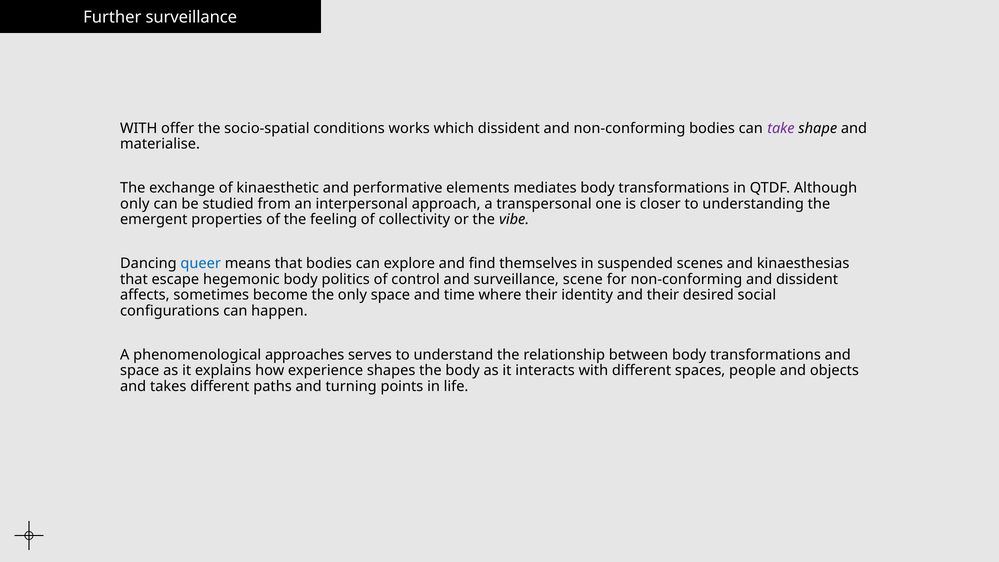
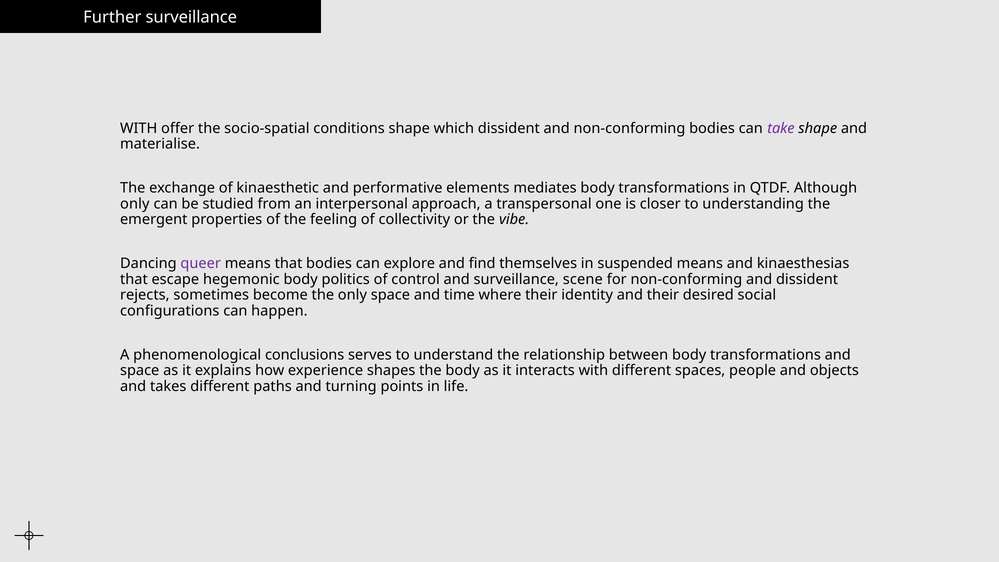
conditions works: works -> shape (409, 128)
queer colour: blue -> purple (201, 264)
suspended scenes: scenes -> means (700, 264)
affects: affects -> rejects (145, 295)
approaches: approaches -> conclusions (305, 355)
